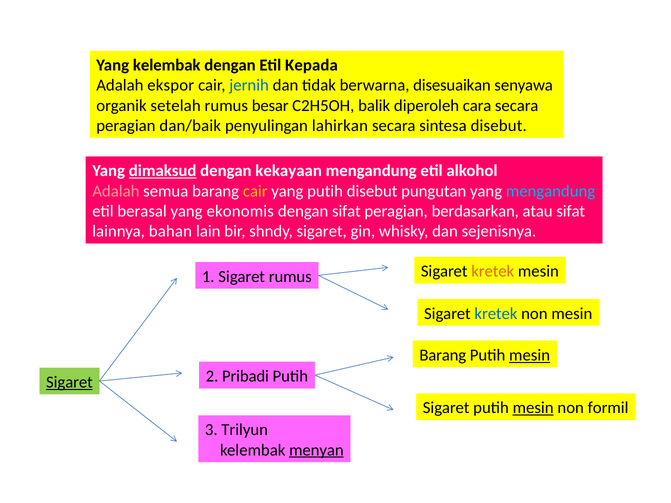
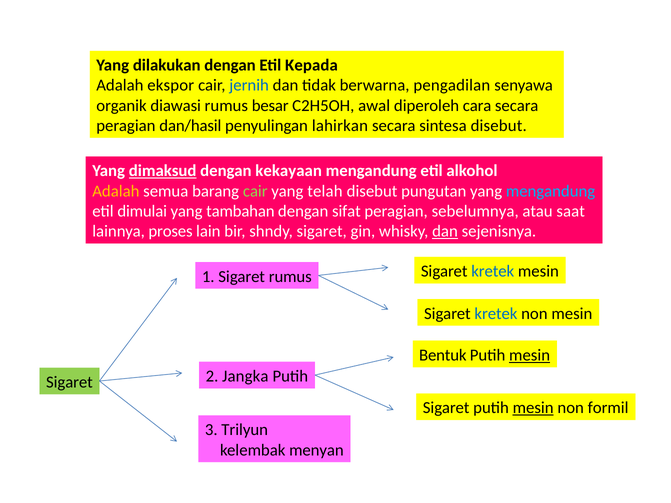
Yang kelembak: kelembak -> dilakukan (167, 65)
disesuaikan: disesuaikan -> pengadilan (452, 85)
setelah: setelah -> diawasi (176, 106)
balik: balik -> awal (374, 106)
dan/baik: dan/baik -> dan/hasil (190, 126)
Adalah colour: pink -> yellow (116, 191)
cair colour: yellow -> light green (255, 191)
yang putih: putih -> telah (325, 191)
berasal: berasal -> dimulai (142, 211)
ekonomis: ekonomis -> tambahan (240, 211)
berdasarkan: berdasarkan -> sebelumnya (475, 211)
atau sifat: sifat -> saat (571, 211)
bahan: bahan -> proses (171, 231)
dan underline: none -> present (445, 231)
kretek colour: orange -> blue (493, 271)
Barang: Barang -> Bentuk (443, 355)
Pribadi: Pribadi -> Jangka (245, 376)
Sigaret underline: present -> none (69, 382)
menyan underline: present -> none (316, 450)
